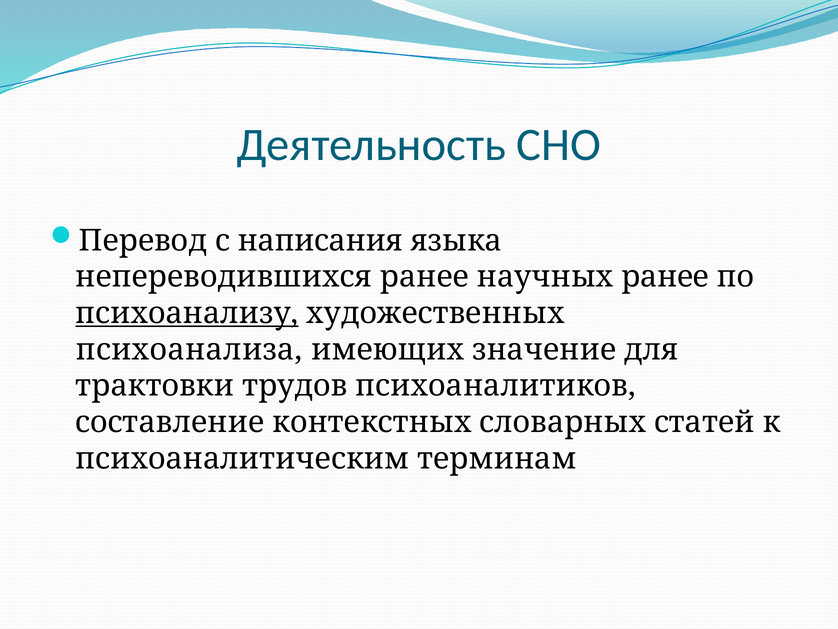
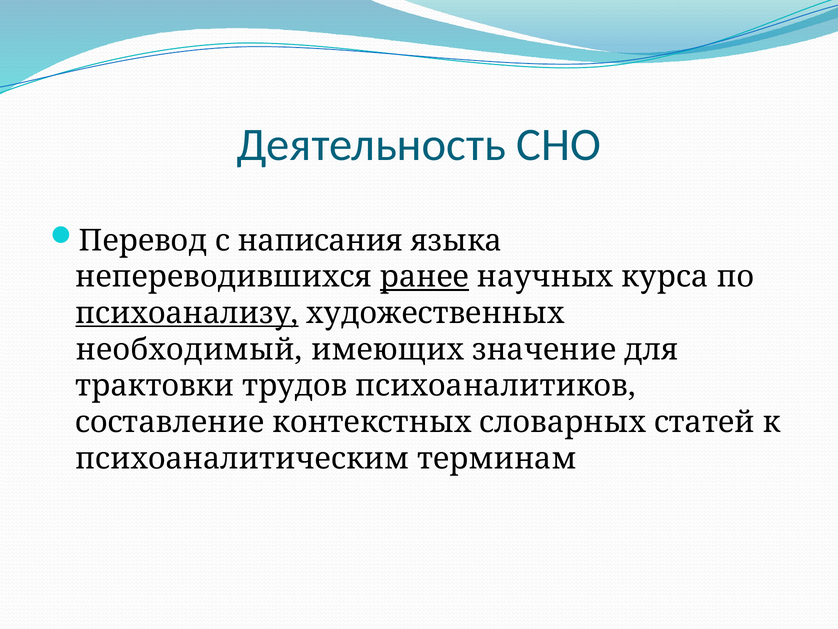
ранее underline: none -> present (424, 277)
научных ранее: ранее -> курса (665, 277)
психоанализа: психоанализа -> необходимый (189, 349)
